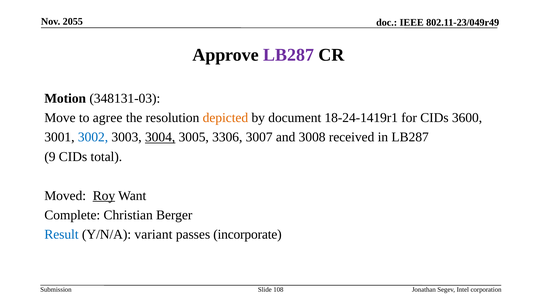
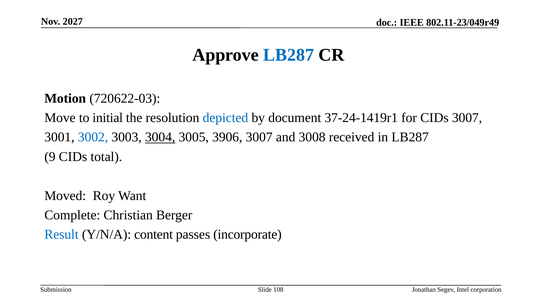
2055: 2055 -> 2027 (73, 21)
LB287 colour: purple -> blue (289, 55)
348131-03: 348131-03 -> 720622-03 (125, 98)
agree: agree -> initial (108, 118)
depicted colour: orange -> blue (225, 118)
18-24-1419r1: 18-24-1419r1 -> 37-24-1419r1 (361, 118)
CIDs 3600: 3600 -> 3007 (467, 118)
3306: 3306 -> 3906 (227, 137)
Roy underline: present -> none (104, 196)
variant: variant -> content (154, 235)
